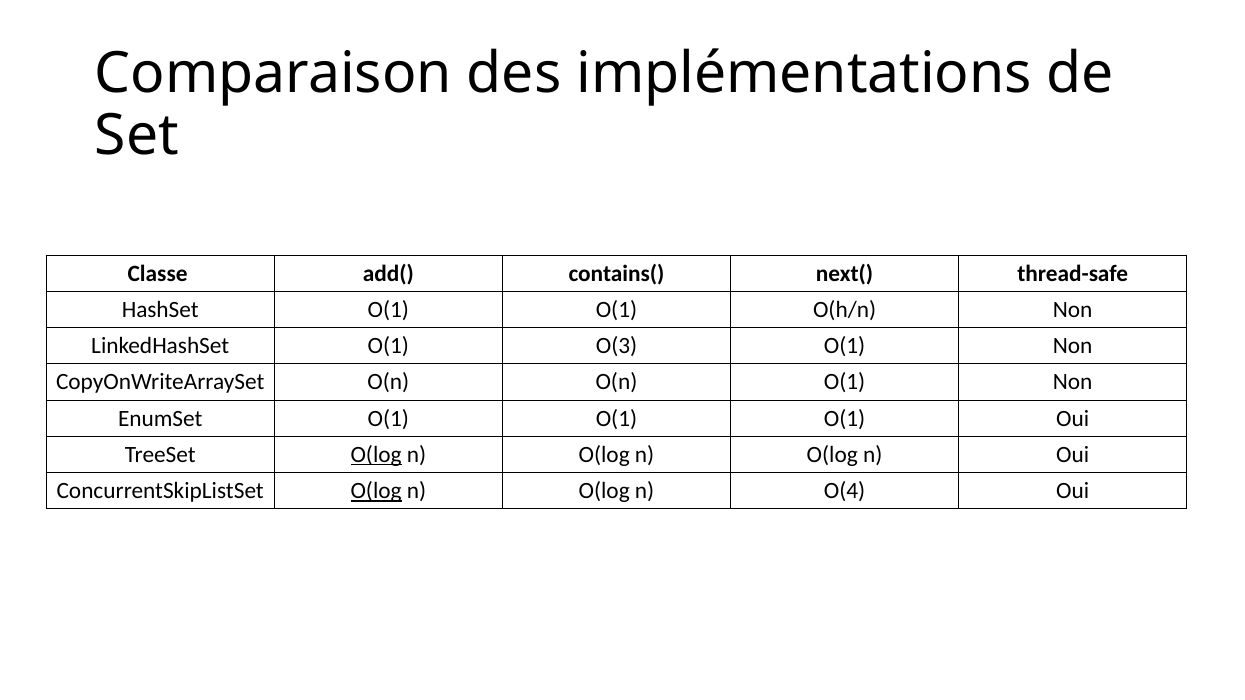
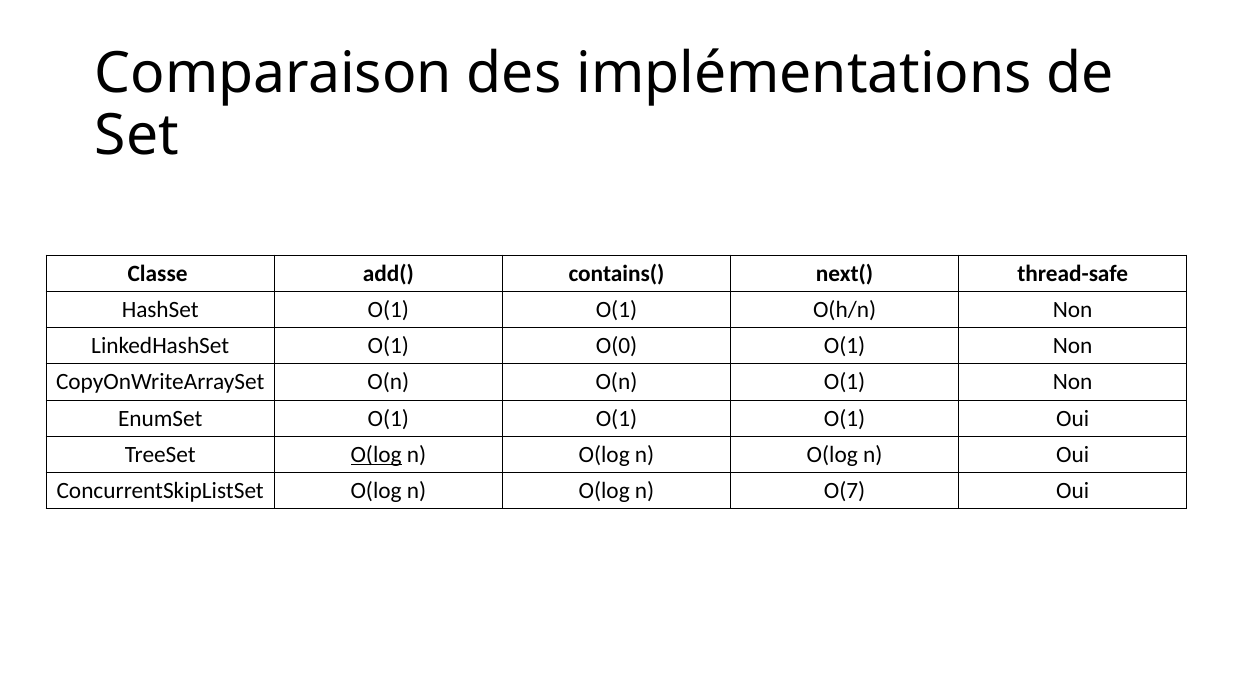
O(3: O(3 -> O(0 (616, 346)
O(log underline: present -> none (376, 491)
O(4: O(4 -> O(7 (845, 491)
